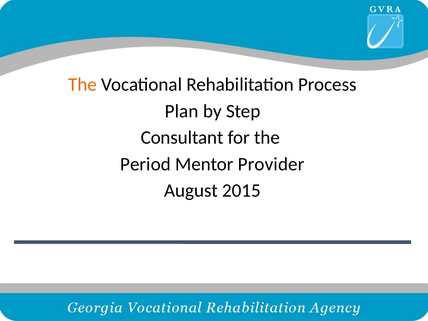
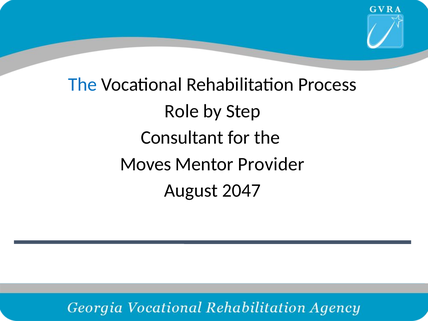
The colour: orange -> blue (82, 85)
Plan: Plan -> Role (182, 111)
Period: Period -> Moves (146, 164)
2015: 2015 -> 2047 (241, 191)
